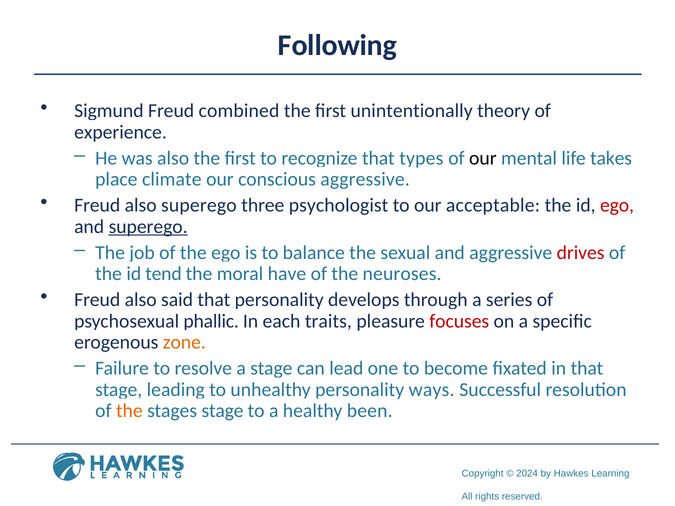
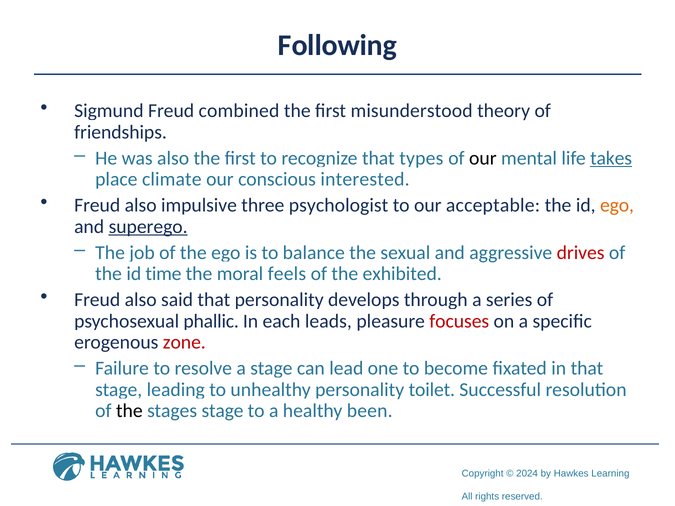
unintentionally: unintentionally -> misunderstood (412, 111)
experience: experience -> friendships (121, 132)
takes underline: none -> present (611, 158)
conscious aggressive: aggressive -> interested (365, 180)
superego: superego -> impulsive (199, 206)
ego colour: red -> orange (617, 206)
tend: tend -> time (163, 274)
have: have -> feels (287, 274)
neuroses: neuroses -> exhibited (402, 274)
traits: traits -> leads (328, 321)
zone colour: orange -> red (184, 343)
ways: ways -> toilet (432, 390)
the colour: orange -> black (129, 411)
